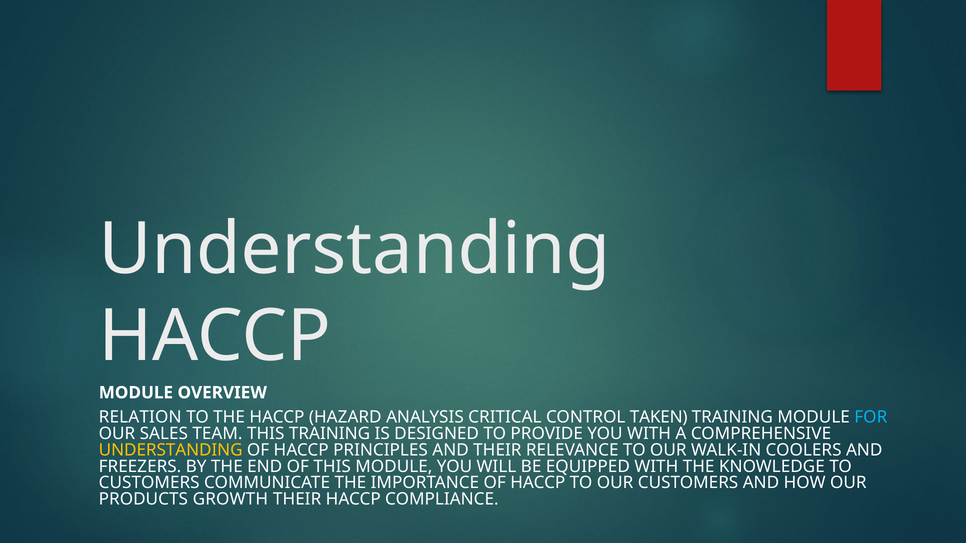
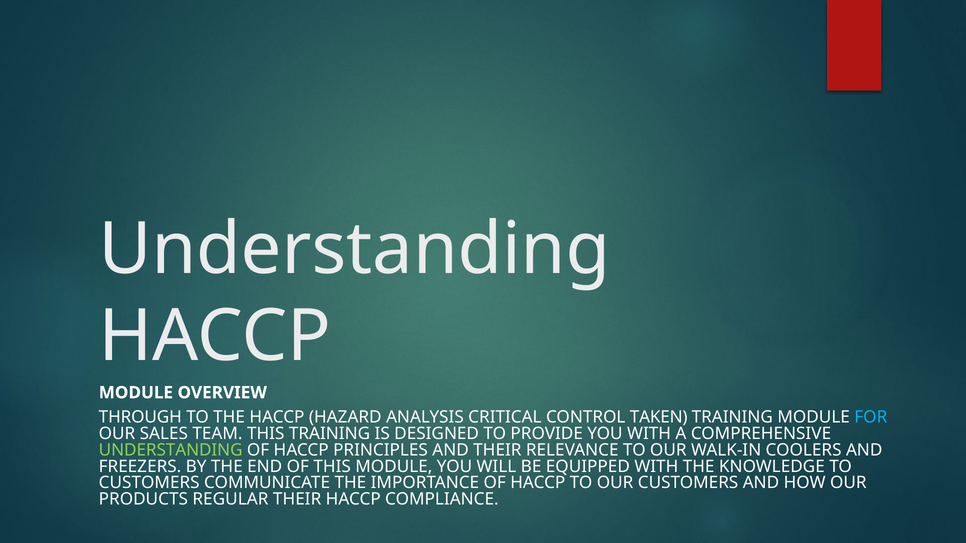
RELATION: RELATION -> THROUGH (140, 417)
UNDERSTANDING colour: yellow -> light green (171, 450)
GROWTH: GROWTH -> REGULAR (230, 500)
